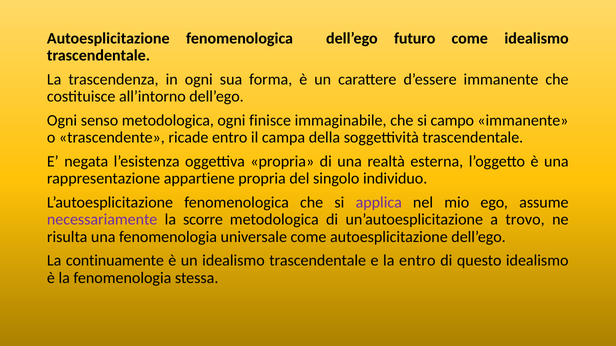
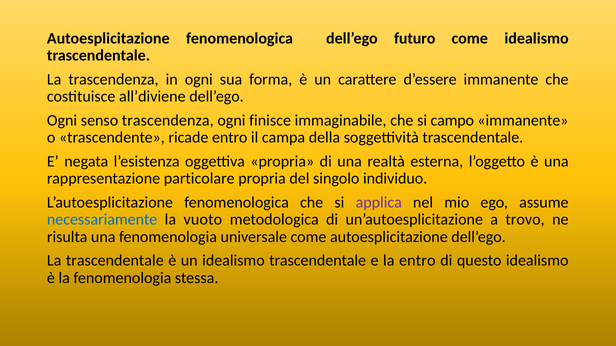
all’intorno: all’intorno -> all’diviene (152, 97)
senso metodologica: metodologica -> trascendenza (168, 121)
appartiene: appartiene -> particolare (199, 179)
necessariamente colour: purple -> blue (102, 220)
scorre: scorre -> vuoto (203, 220)
La continuamente: continuamente -> trascendentale (115, 261)
